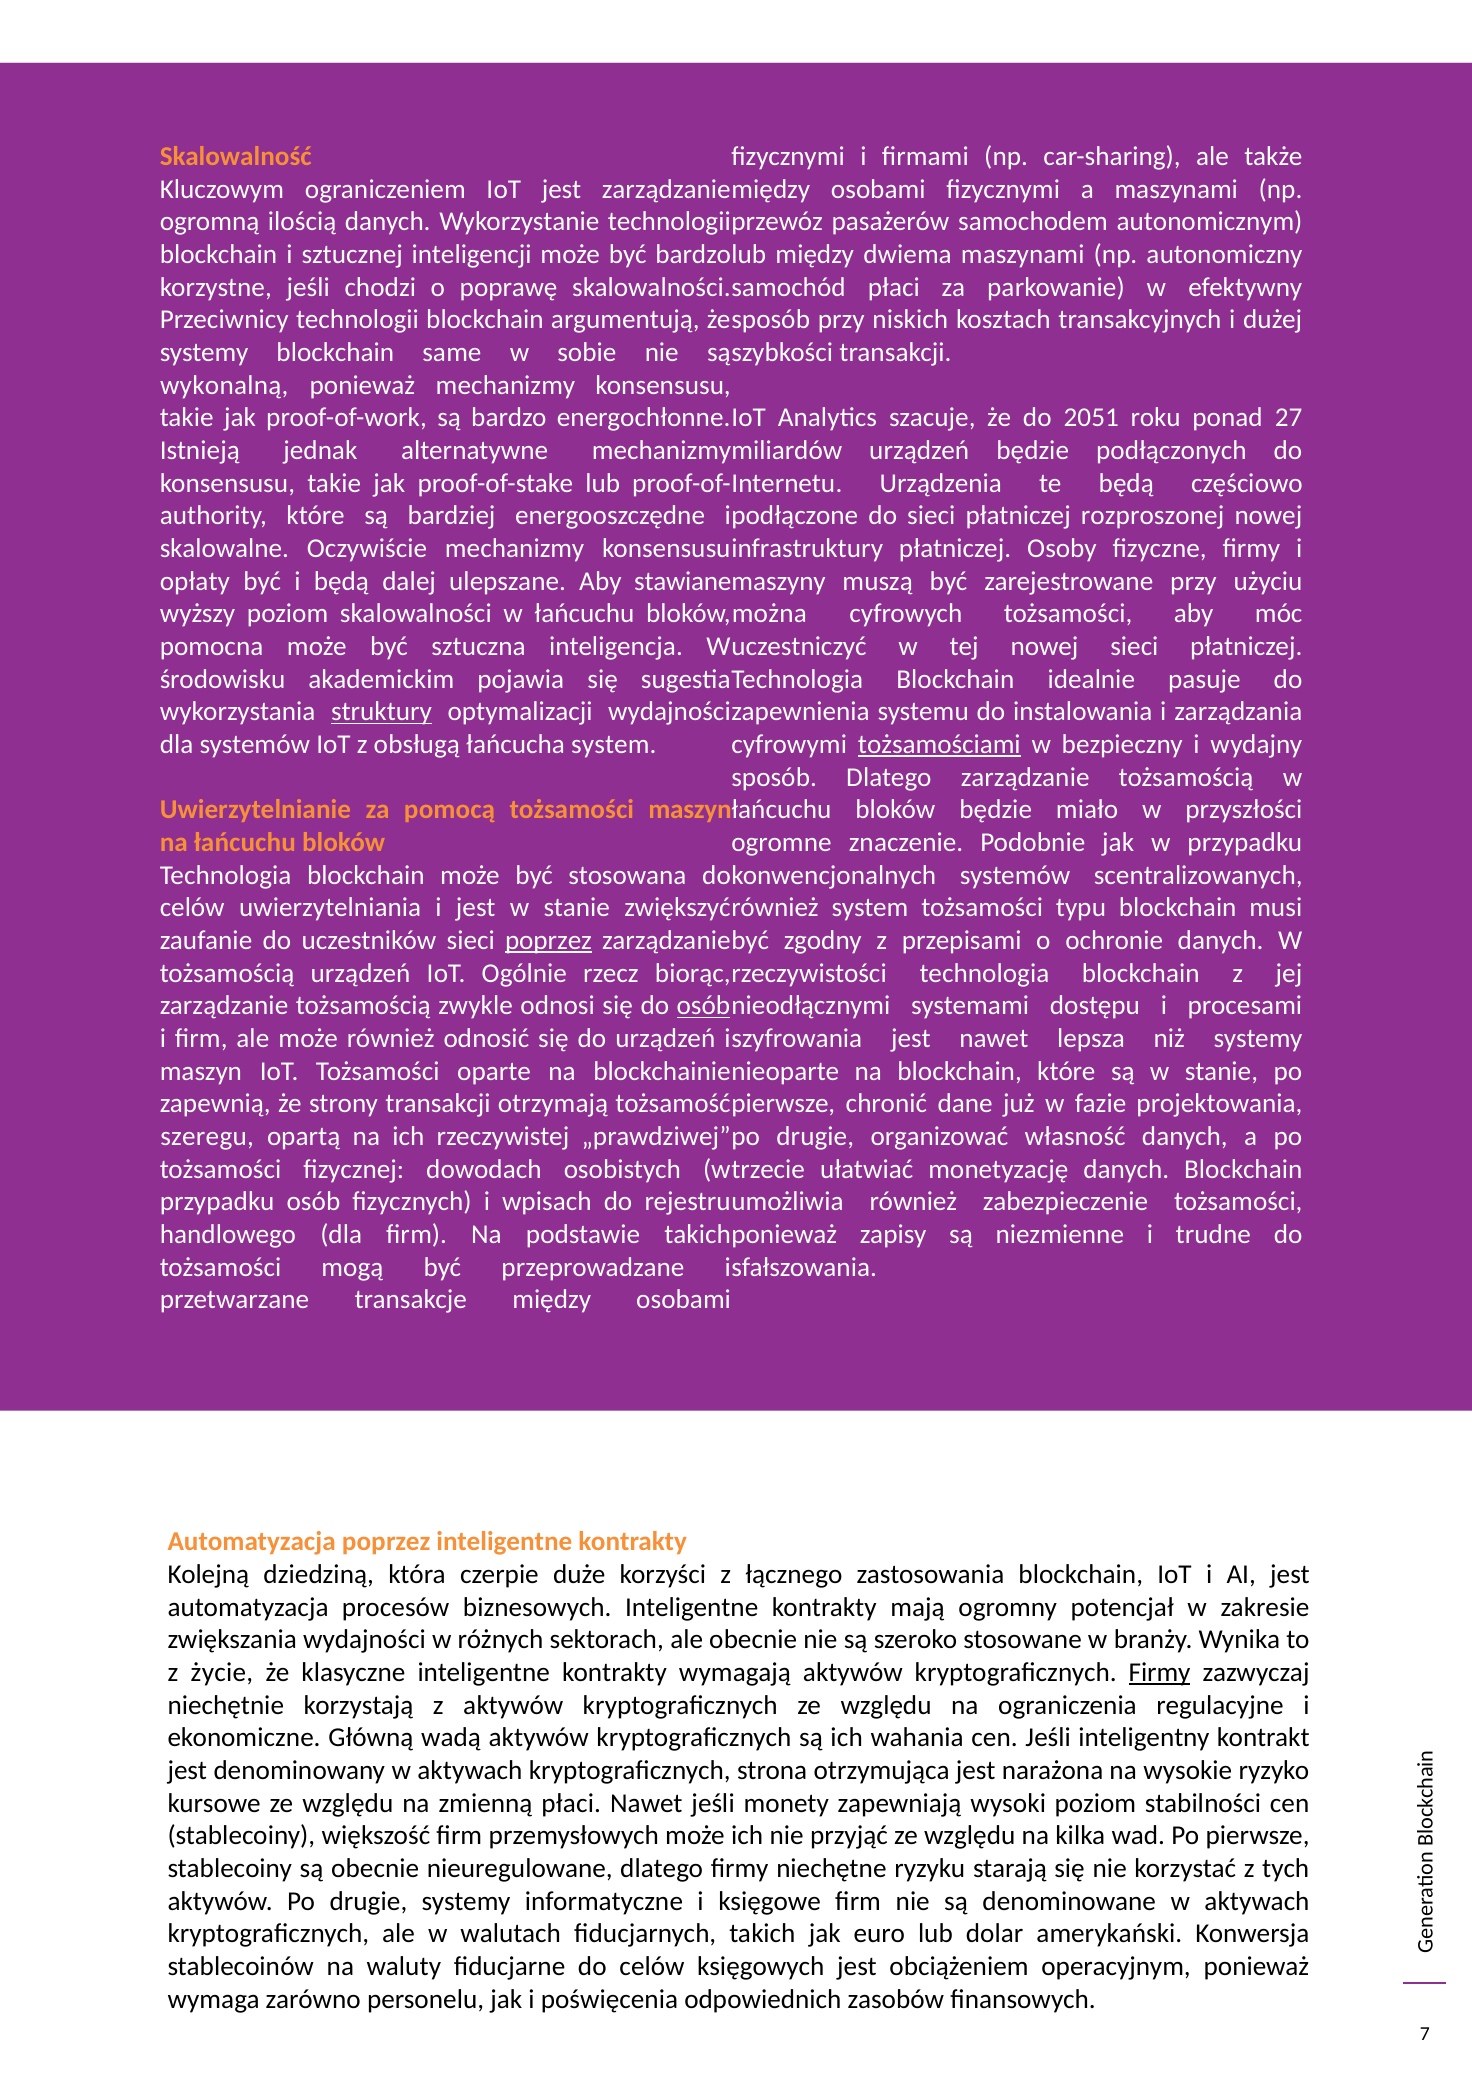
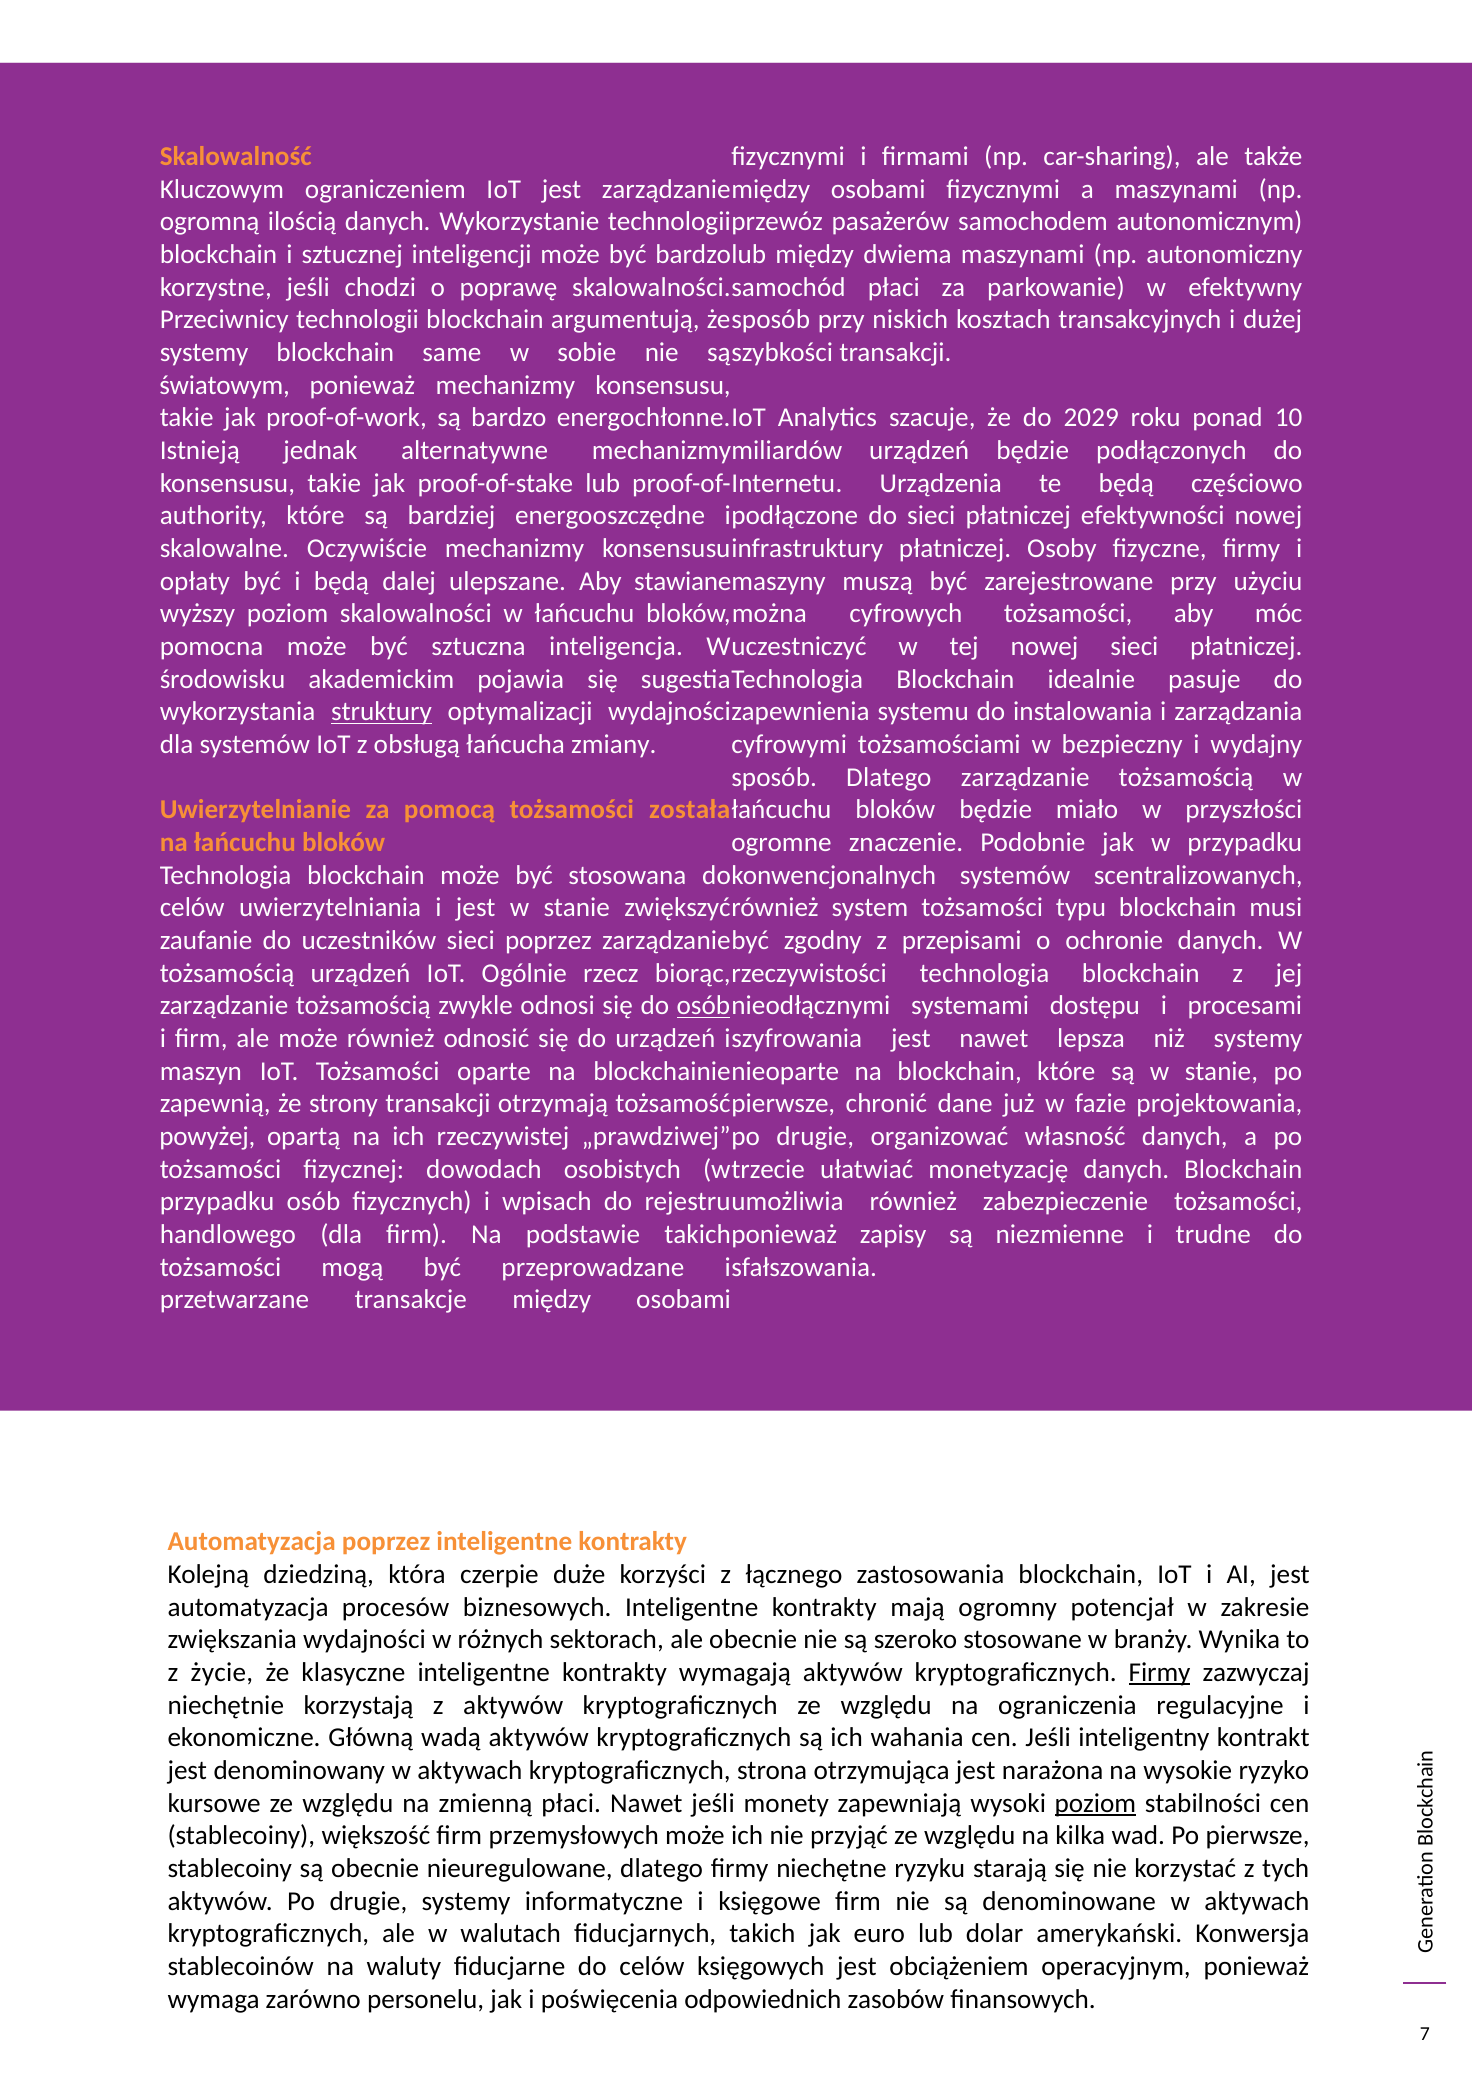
wykonalną: wykonalną -> światowym (225, 385)
2051: 2051 -> 2029 (1091, 418)
27: 27 -> 10 (1289, 418)
rozproszonej: rozproszonej -> efektywności (1153, 516)
łańcucha system: system -> zmiany (614, 745)
tożsamościami underline: present -> none (939, 745)
tożsamości maszyn: maszyn -> została (690, 810)
poprzez underline: present -> none (548, 941)
szeregu: szeregu -> powyżej (207, 1137)
poziom underline: none -> present (1095, 1803)
